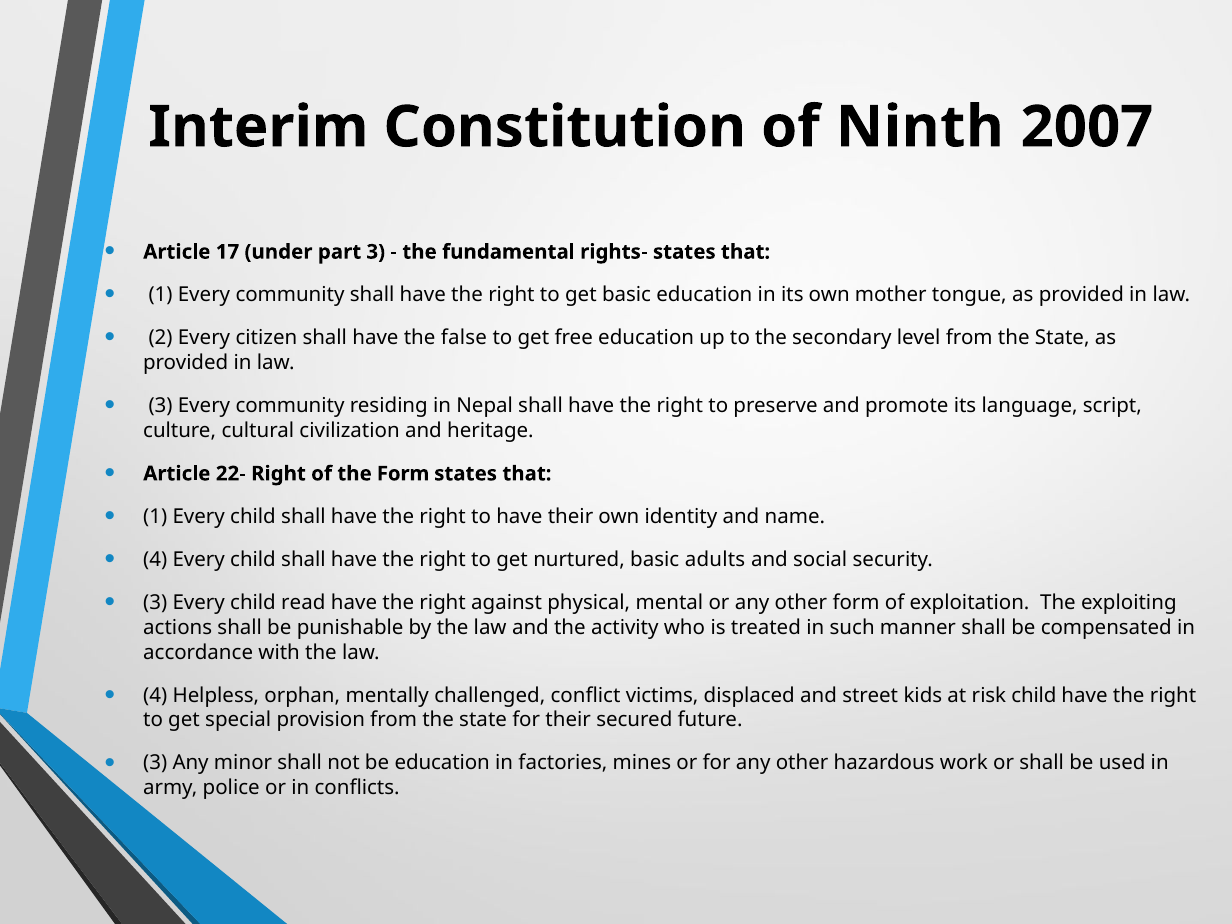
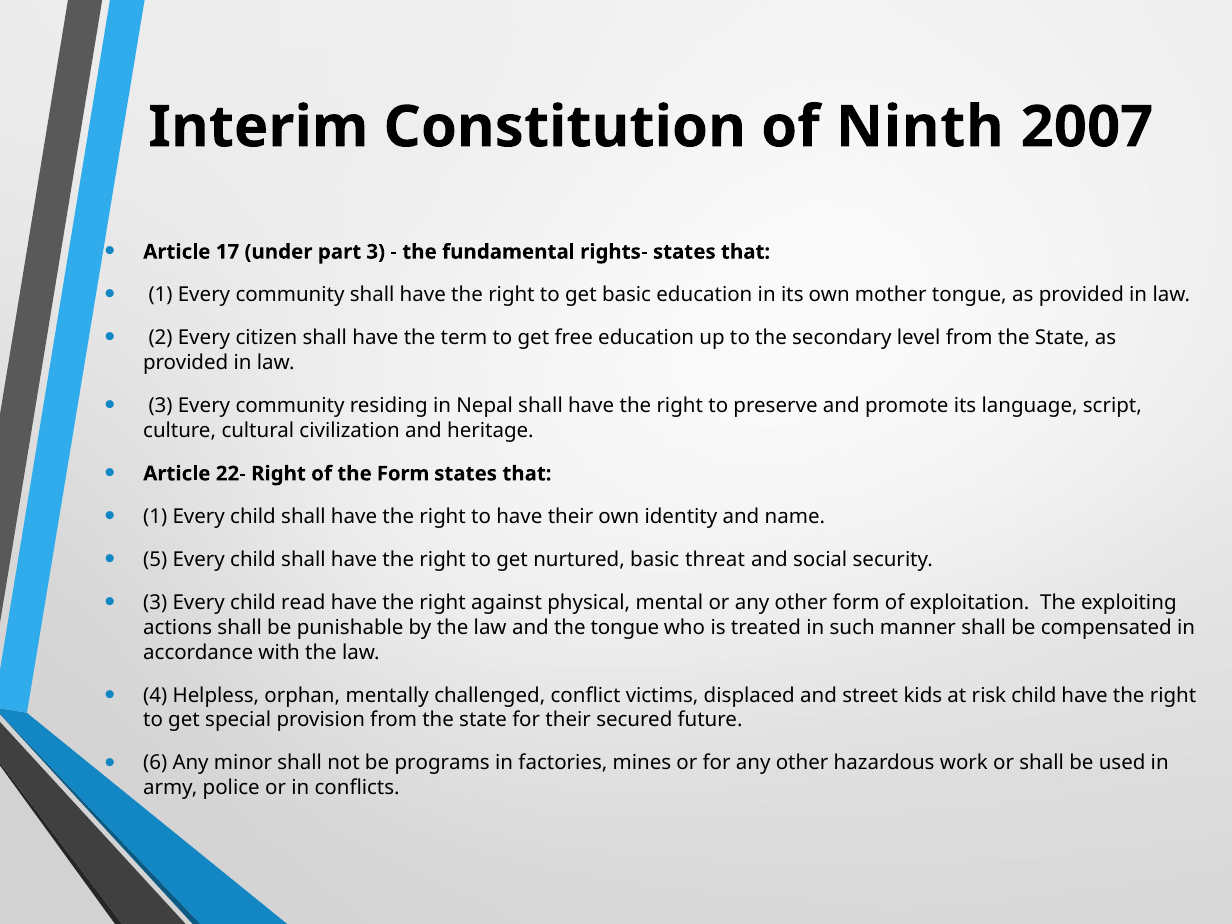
false: false -> term (464, 338)
4: 4 -> 5 (155, 560)
adults: adults -> threat (715, 560)
the activity: activity -> tongue (625, 628)
3: 3 -> 6 (155, 763)
be education: education -> programs (442, 763)
